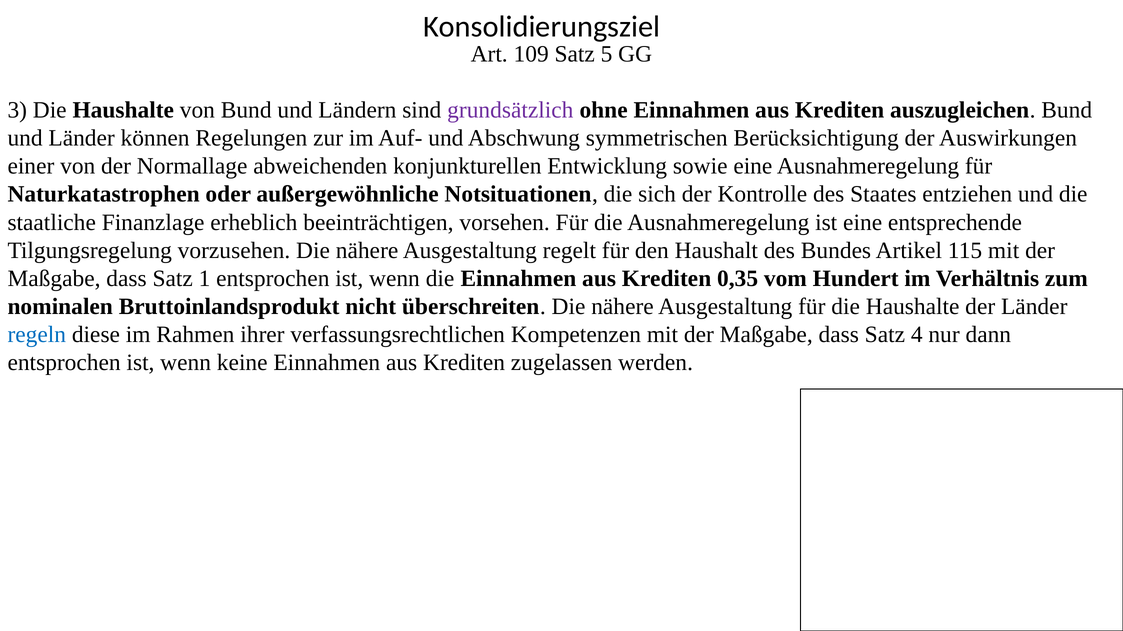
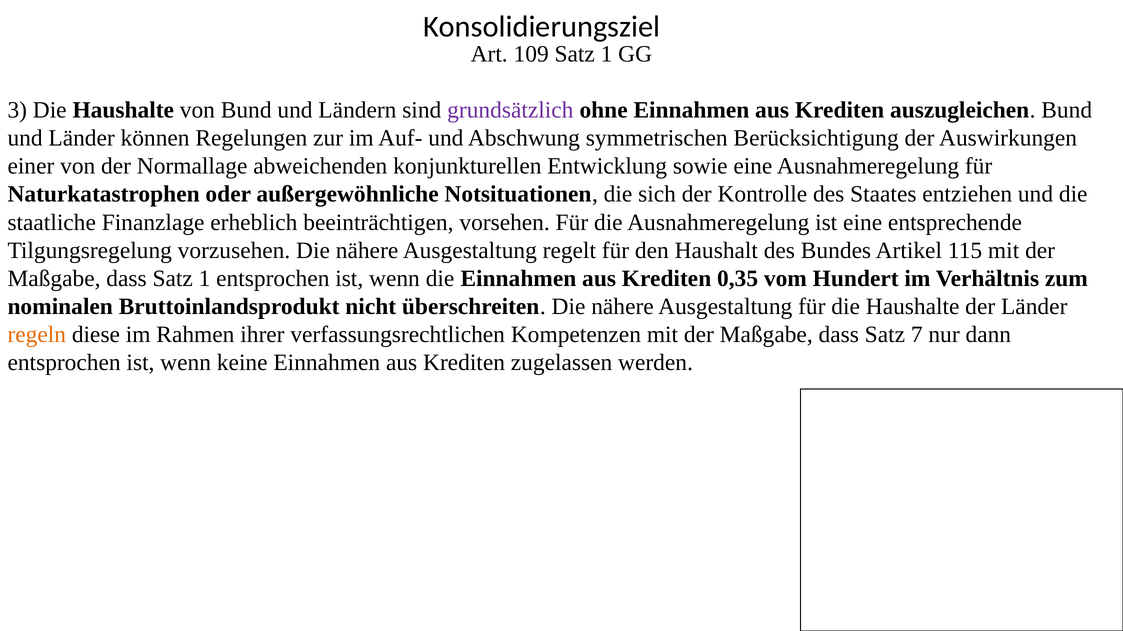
109 Satz 5: 5 -> 1 (607, 54)
regeln colour: blue -> orange (37, 335)
4: 4 -> 7 (917, 335)
